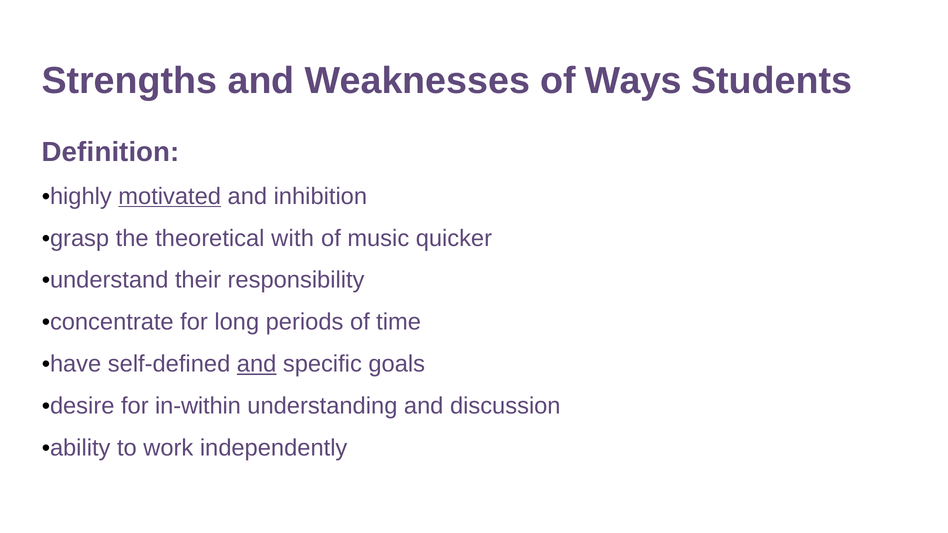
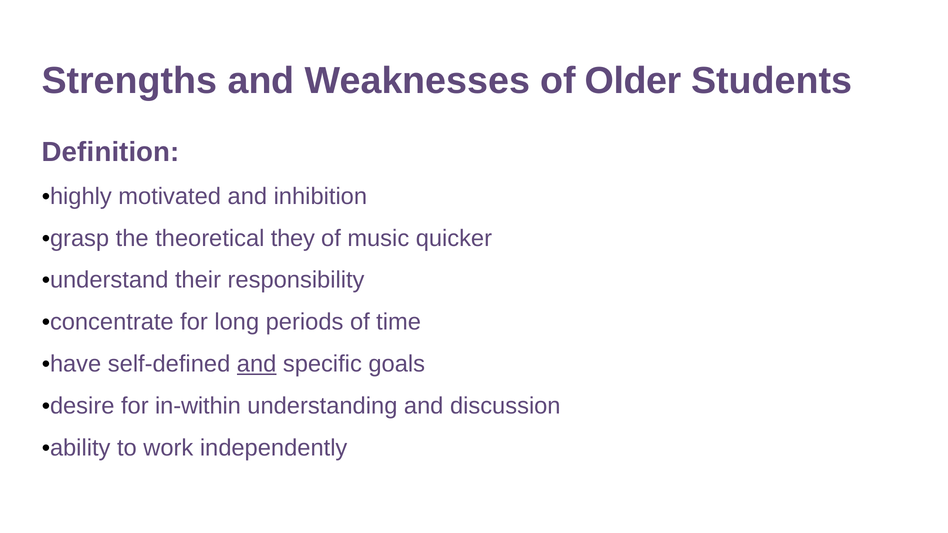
Ways: Ways -> Older (633, 81)
motivated underline: present -> none (170, 196)
with: with -> they (293, 238)
